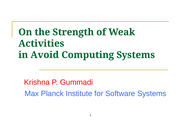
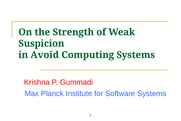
Activities: Activities -> Suspicion (41, 43)
